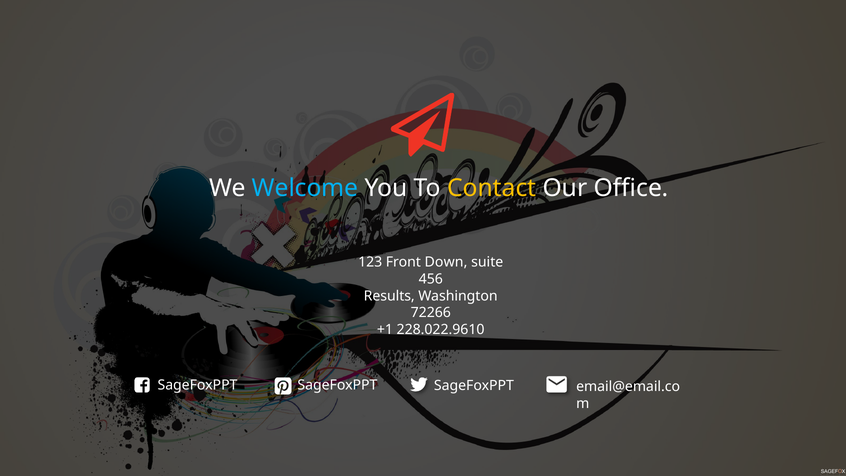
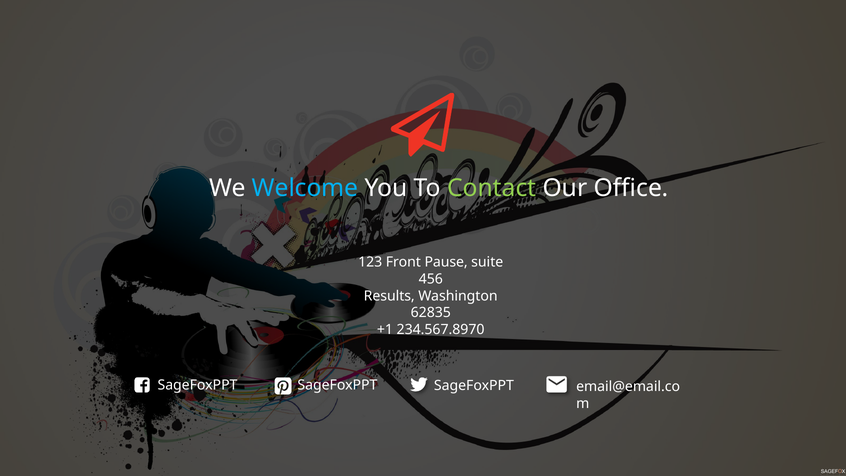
Contact colour: yellow -> light green (492, 188)
Down: Down -> Pause (446, 262)
72266: 72266 -> 62835 (431, 313)
228.022.9610: 228.022.9610 -> 234.567.8970 (441, 330)
